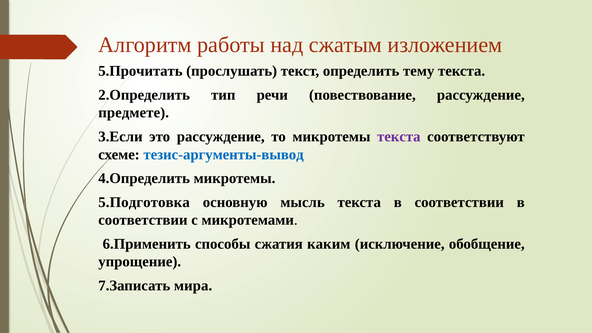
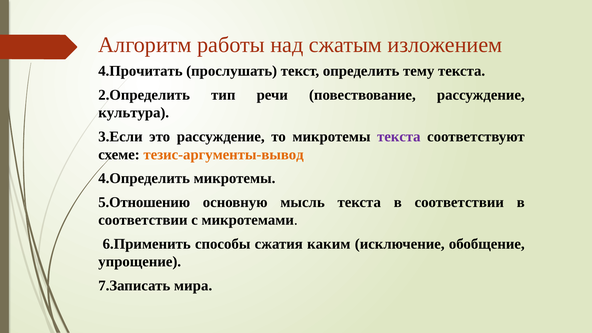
5.Прочитать: 5.Прочитать -> 4.Прочитать (140, 71)
предмете: предмете -> культура (134, 113)
тезис-аргументы-вывод colour: blue -> orange (224, 154)
5.Подготовка: 5.Подготовка -> 5.Отношению (144, 202)
